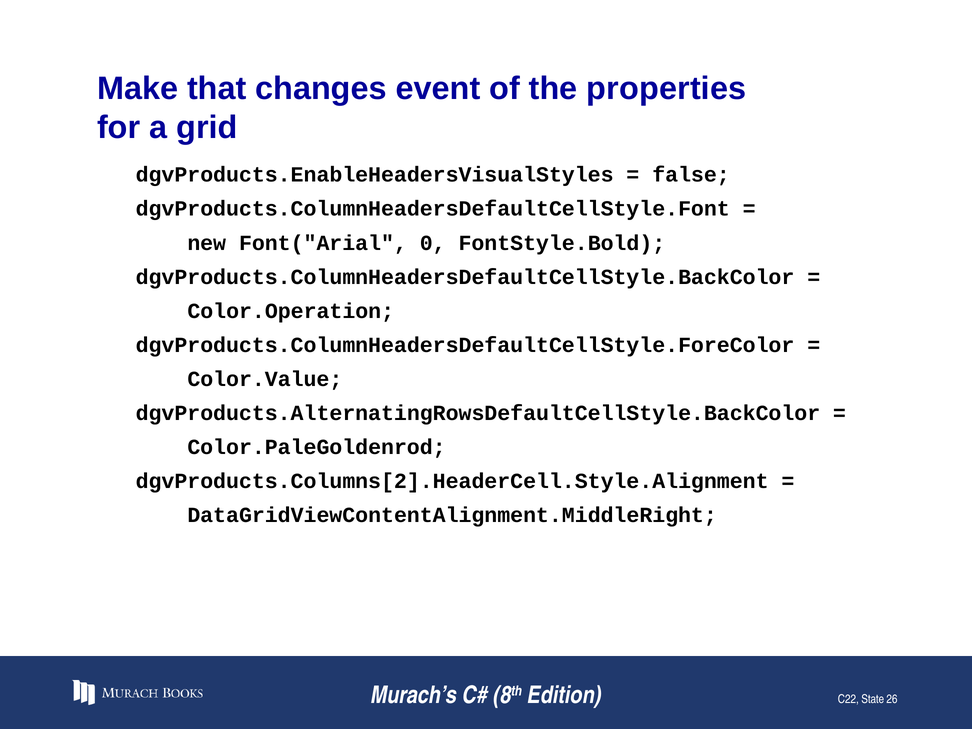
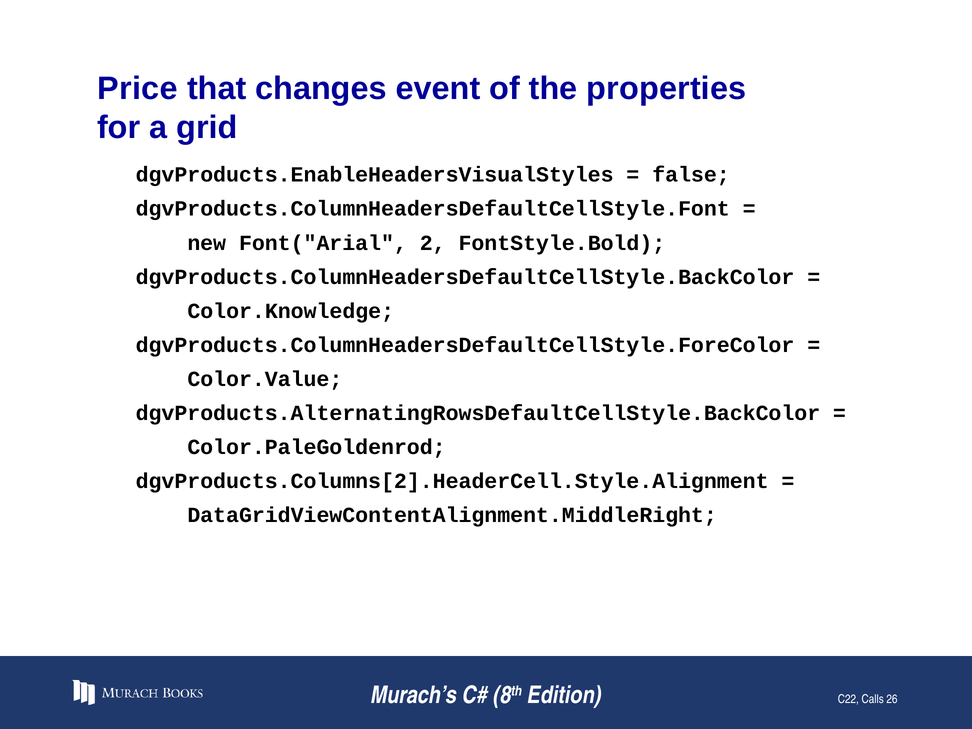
Make: Make -> Price (137, 89)
0: 0 -> 2 (433, 243)
Color.Operation: Color.Operation -> Color.Knowledge (291, 311)
State: State -> Calls (873, 699)
